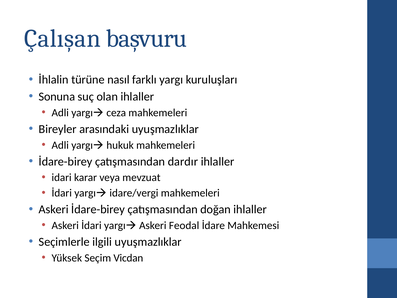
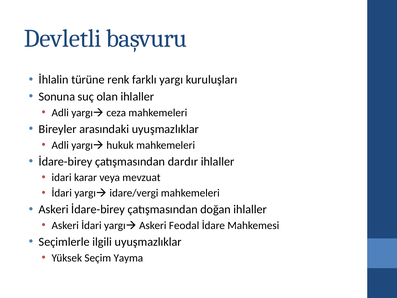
Çalışan: Çalışan -> Devletli (63, 39)
nasıl: nasıl -> renk (118, 80)
Vicdan: Vicdan -> Yayma (128, 258)
